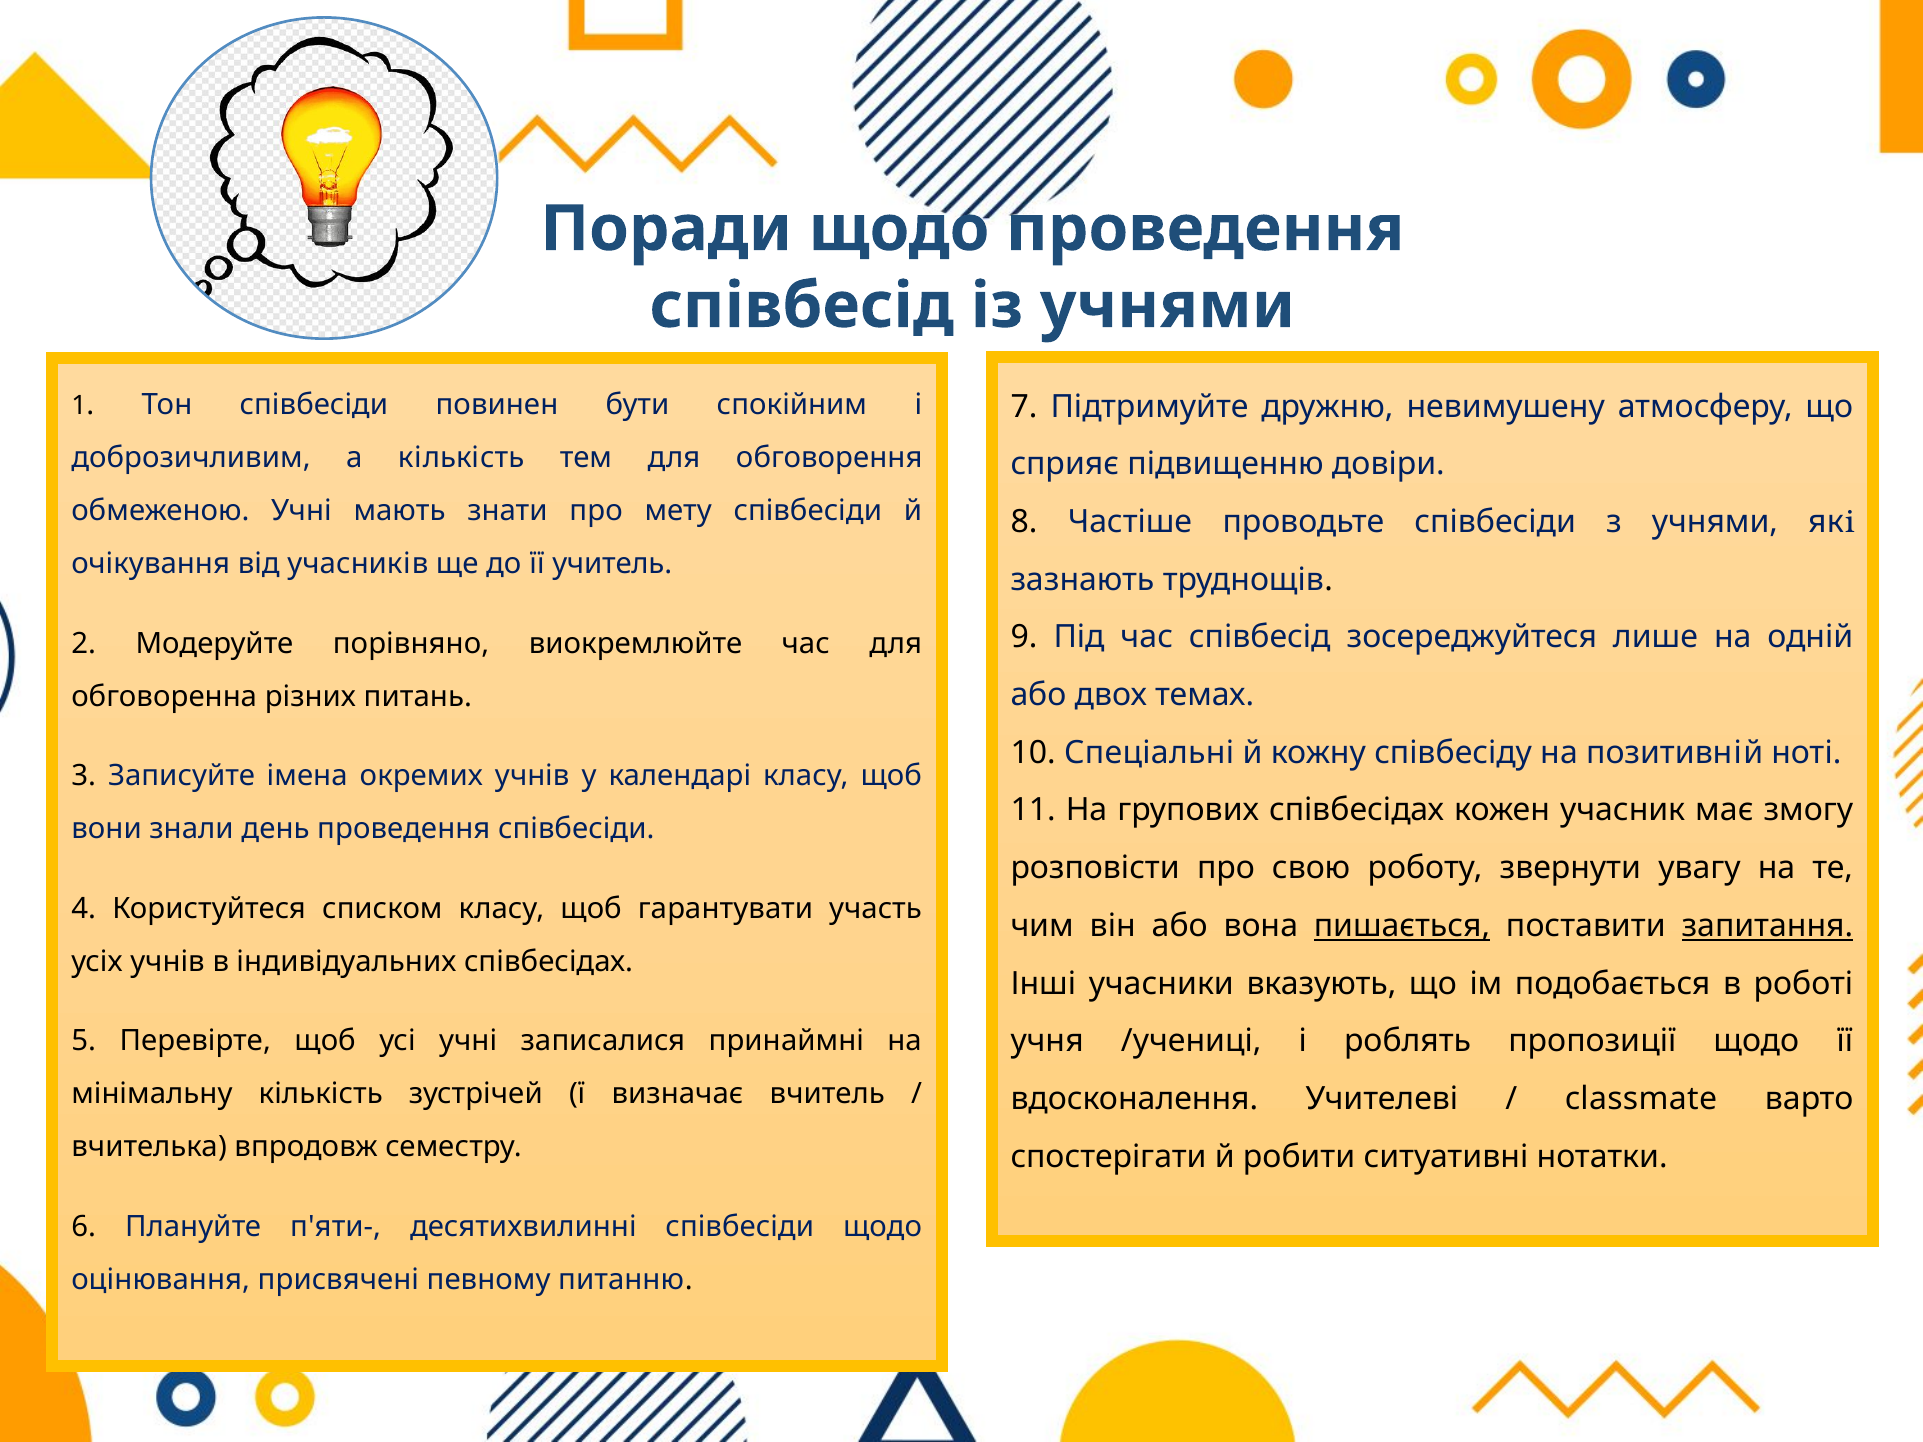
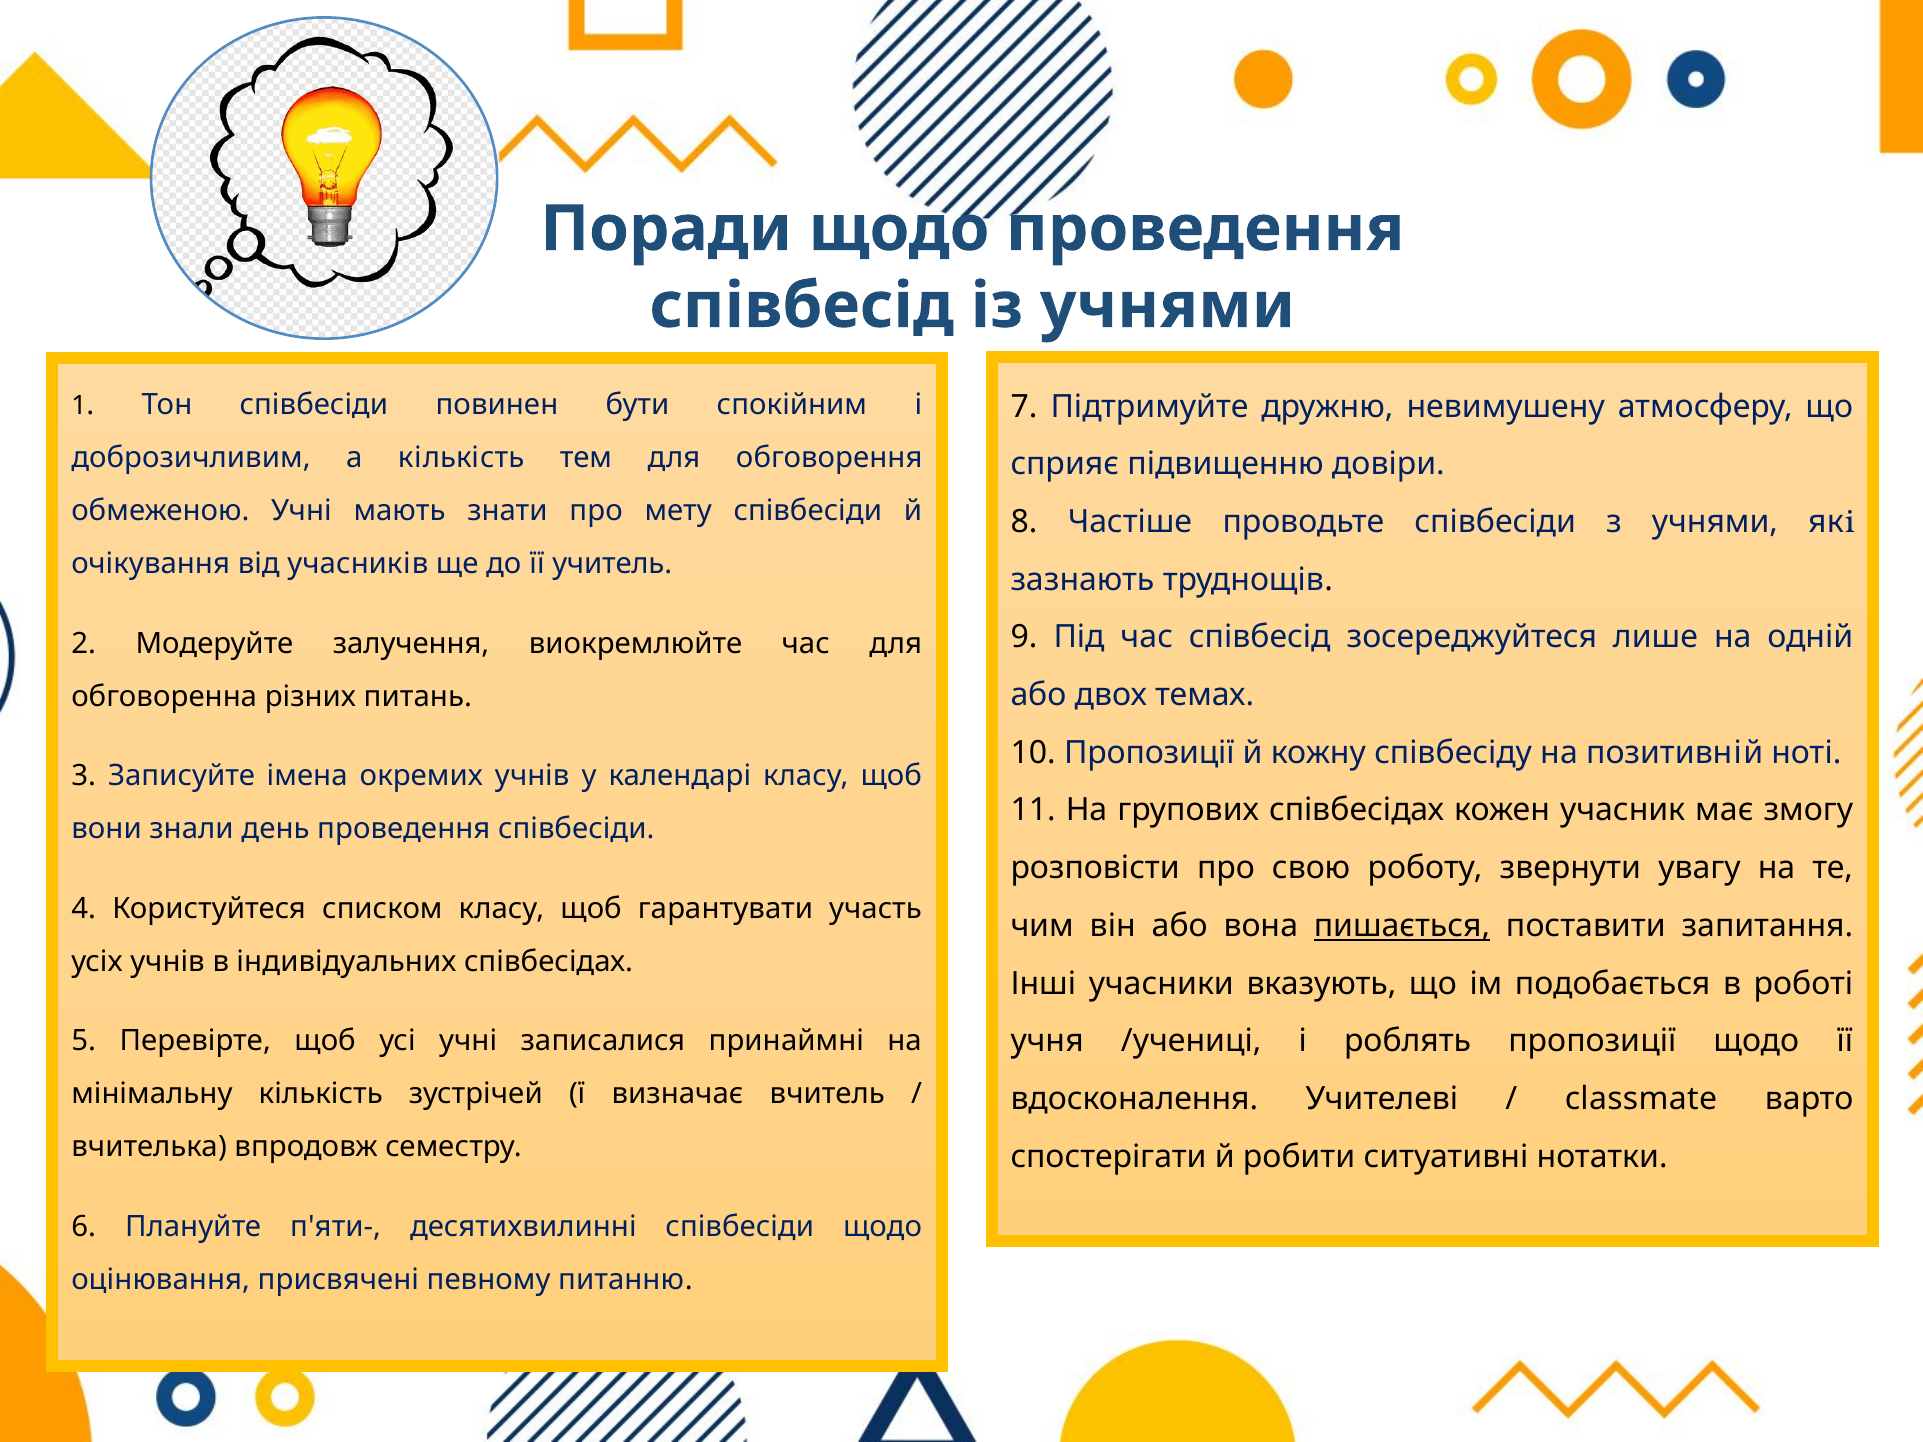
порівняно: порівняно -> залучення (411, 644)
10 Спеціальні: Спеціальні -> Пропозиції (1149, 753)
запитання underline: present -> none (1767, 926)
